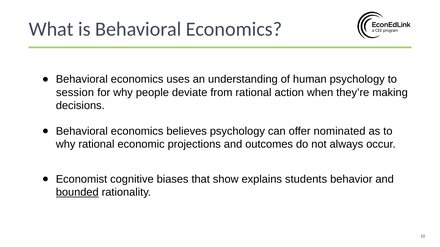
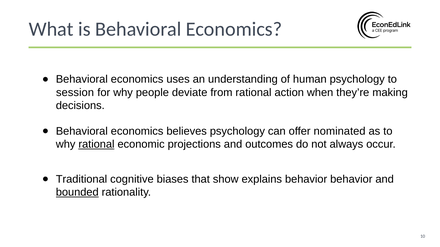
rational underline: none -> present (96, 145)
Economist: Economist -> Traditional (81, 179)
explains students: students -> behavior (306, 179)
